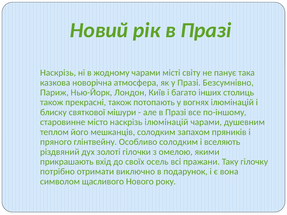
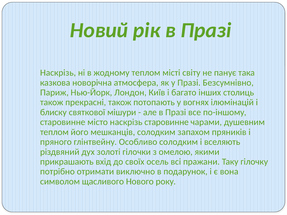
жодному чарами: чарами -> теплом (146, 73)
наскрізь ілюмінацій: ілюмінацій -> старовинне (167, 122)
